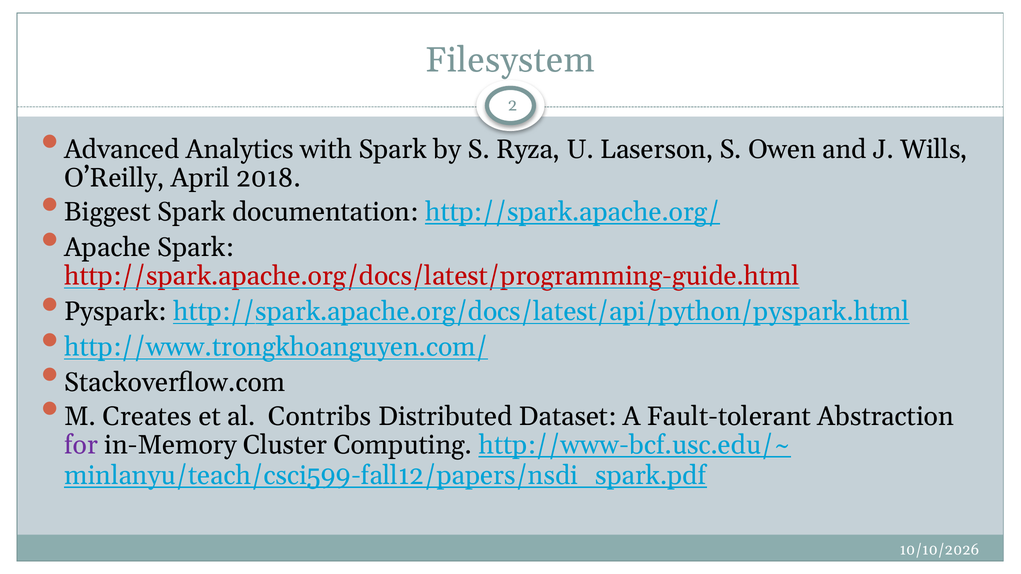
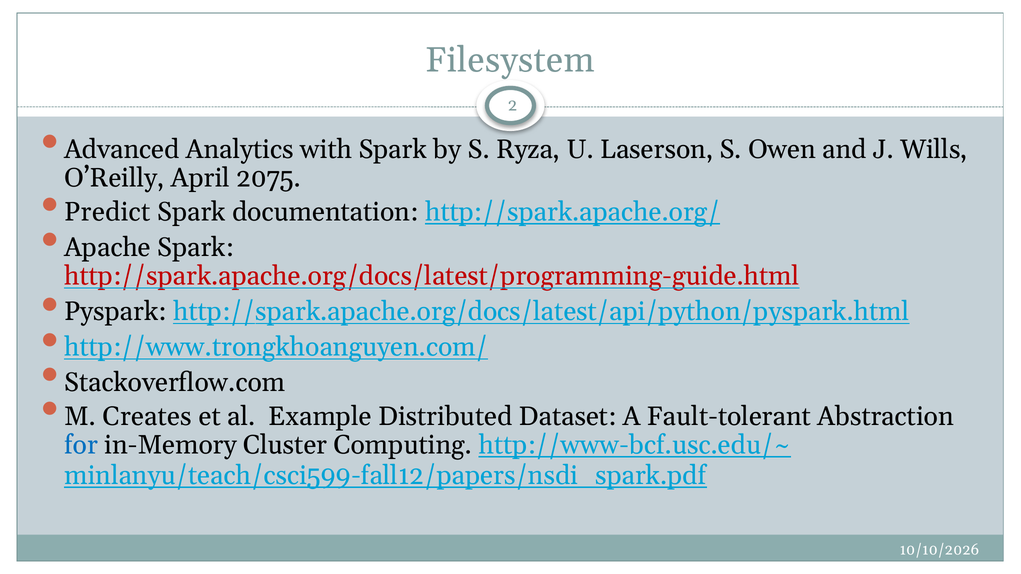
2018: 2018 -> 2075 (268, 178)
Biggest: Biggest -> Predict (107, 212)
Contribs: Contribs -> Example (320, 417)
for colour: purple -> blue (81, 445)
